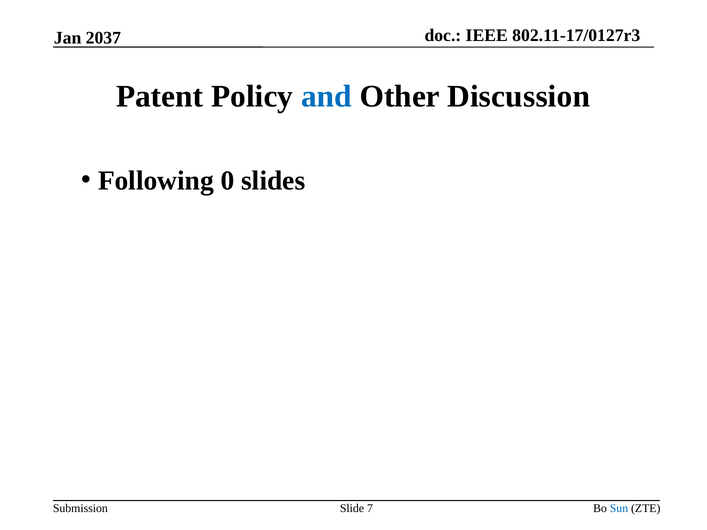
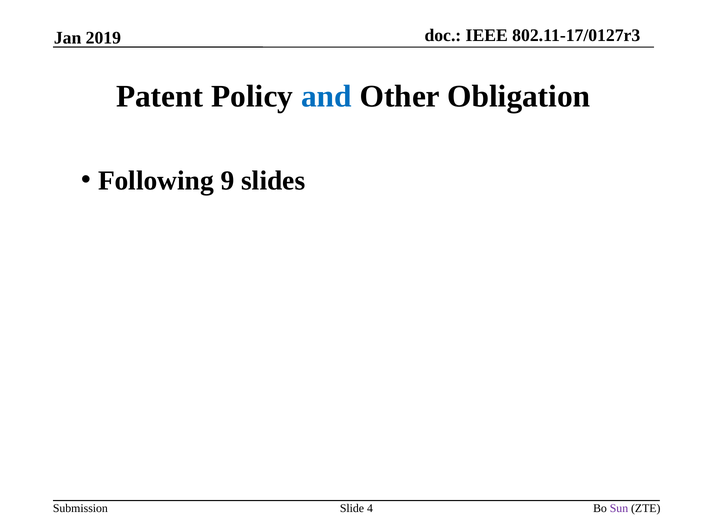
2037: 2037 -> 2019 (103, 38)
Discussion: Discussion -> Obligation (519, 96)
0: 0 -> 9 (228, 181)
7: 7 -> 4 (370, 509)
Sun colour: blue -> purple (619, 509)
